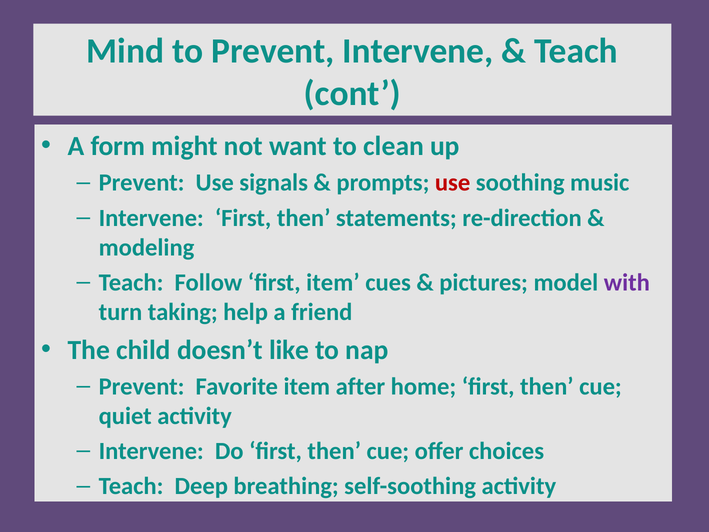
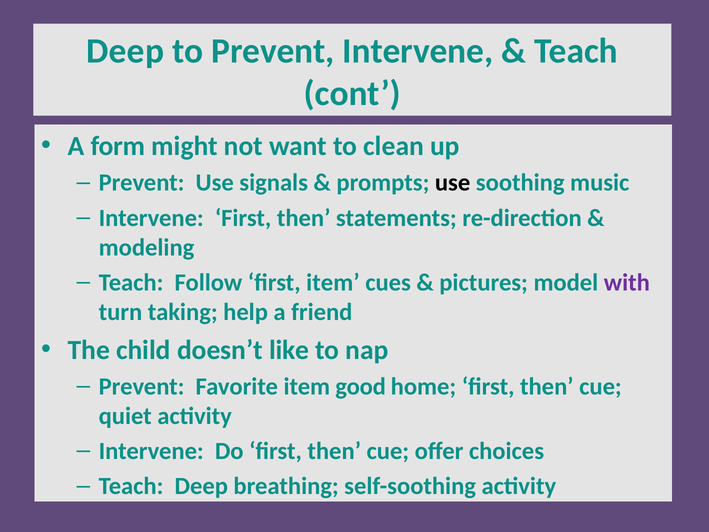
Mind: Mind -> Deep (125, 51)
use colour: red -> black (453, 183)
after: after -> good (361, 386)
